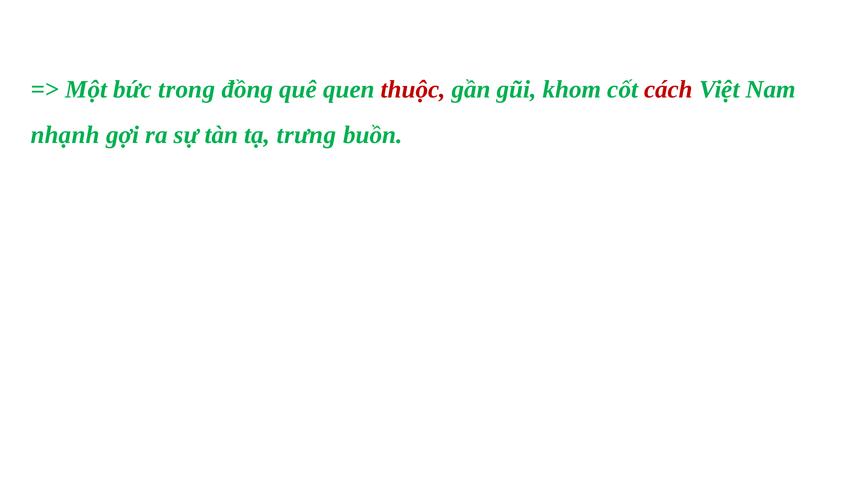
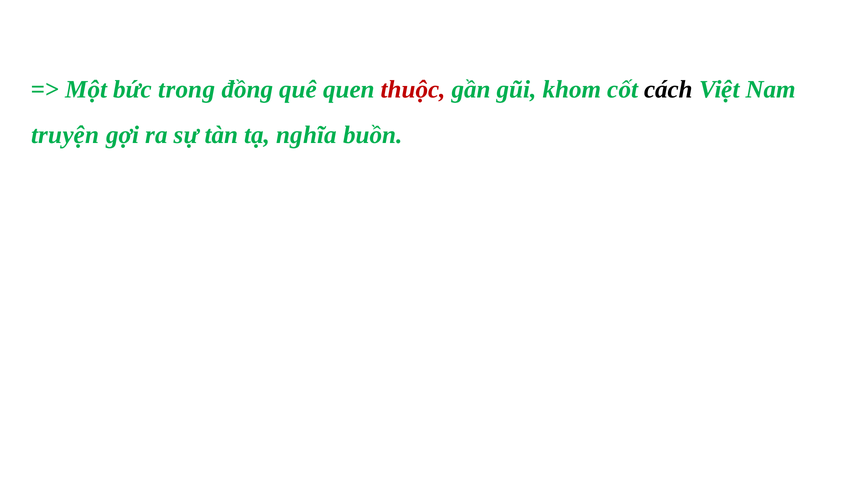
cách colour: red -> black (669, 89)
nhạnh: nhạnh -> truyện (65, 135)
trưng: trưng -> nghĩa (307, 135)
